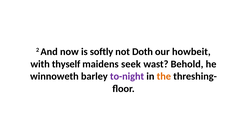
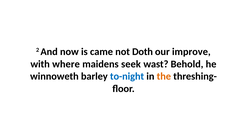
softly: softly -> came (101, 52)
howbeit: howbeit -> improve (191, 52)
thyself: thyself -> where (66, 64)
to-night colour: purple -> blue (127, 76)
